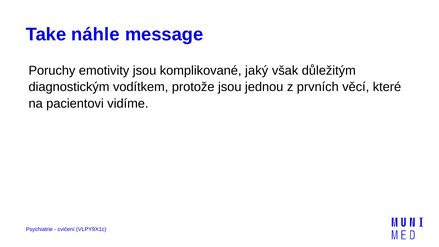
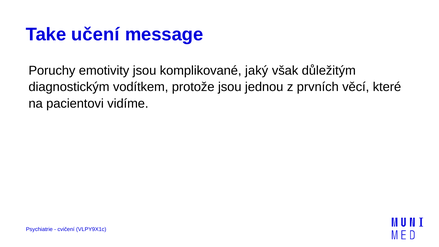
náhle: náhle -> učení (96, 35)
